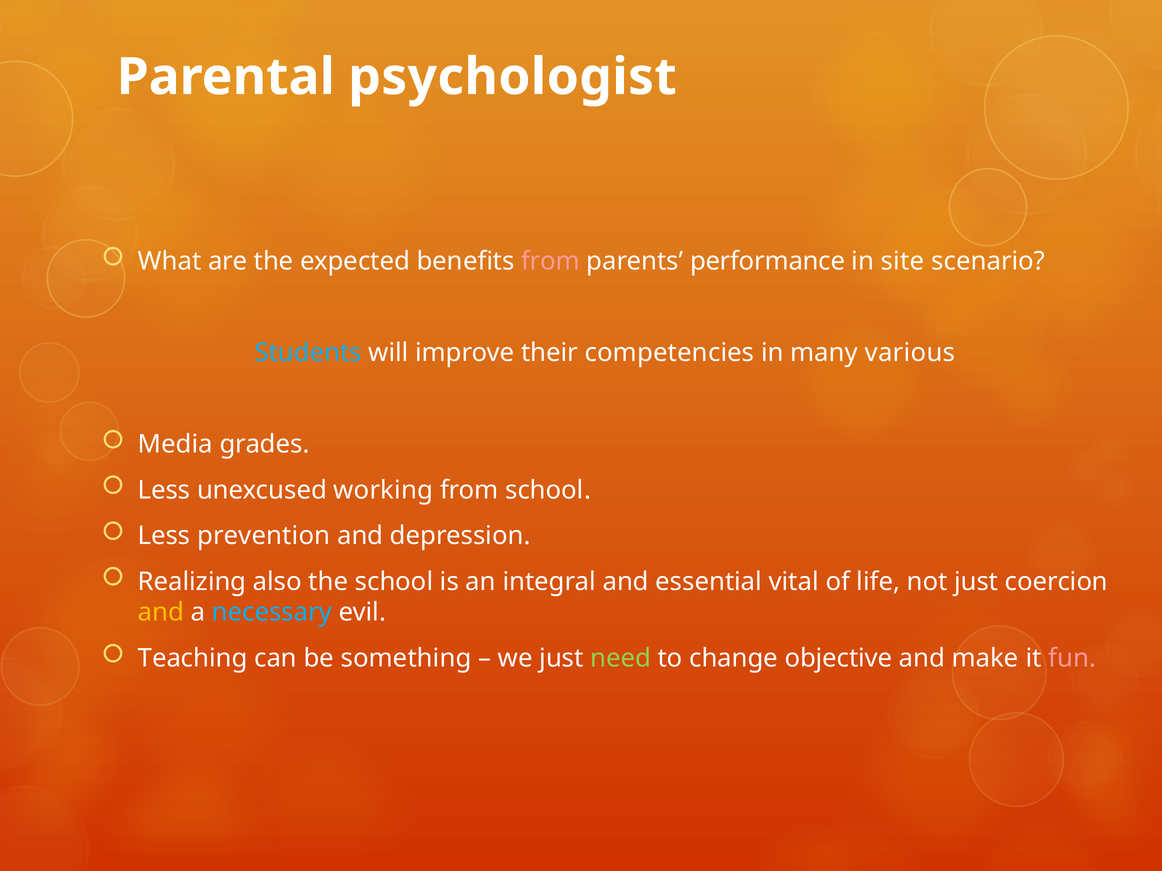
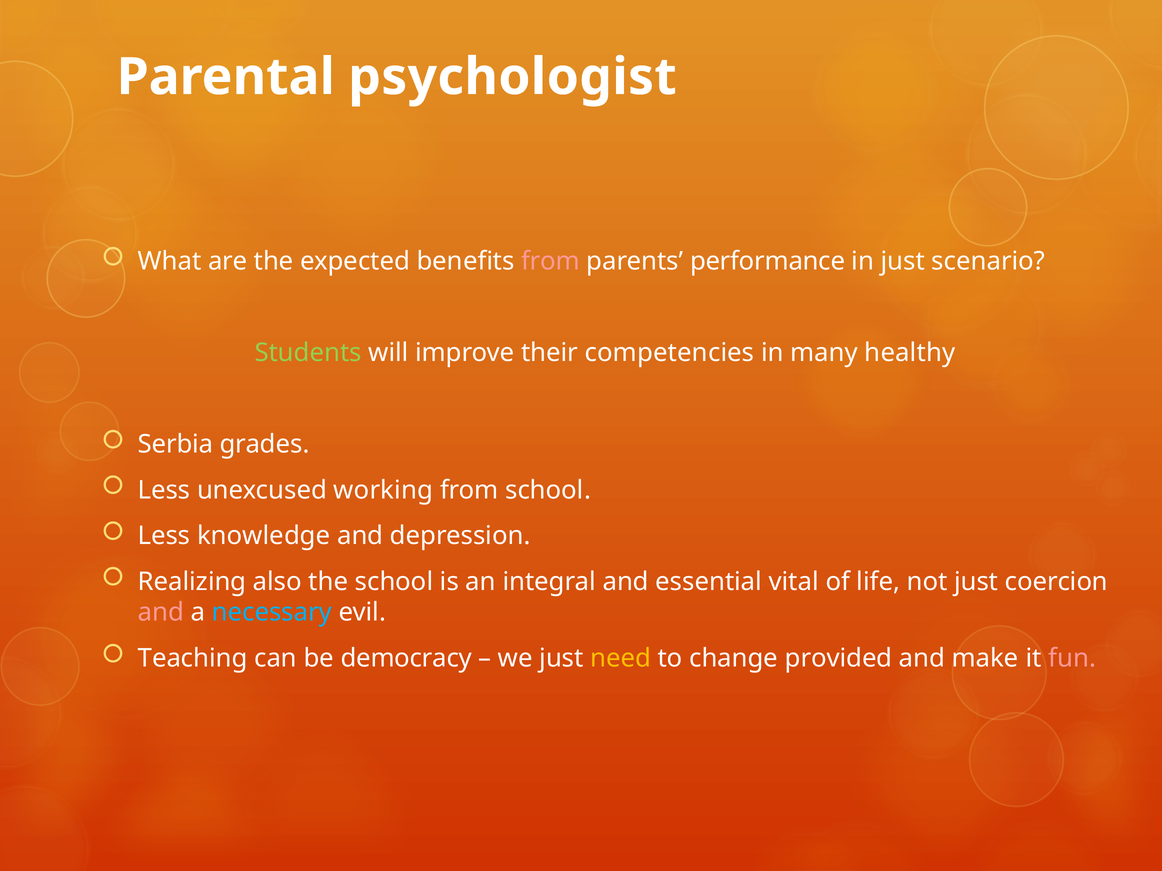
in site: site -> just (903, 261)
Students colour: light blue -> light green (308, 353)
various: various -> healthy (910, 353)
Media: Media -> Serbia (176, 445)
prevention: prevention -> knowledge (264, 536)
and colour: yellow -> pink (161, 613)
something: something -> democracy (406, 659)
need colour: light green -> yellow (621, 659)
objective: objective -> provided (839, 659)
